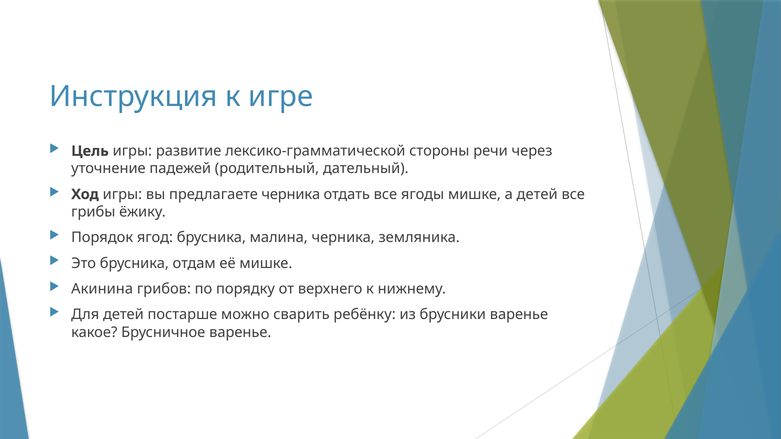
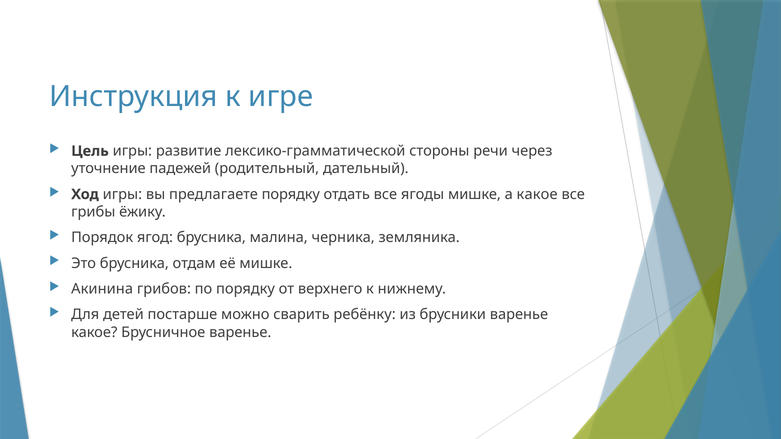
предлагаете черника: черника -> порядку (291, 194)
а детей: детей -> какое (537, 194)
